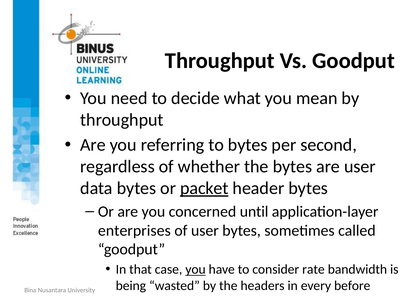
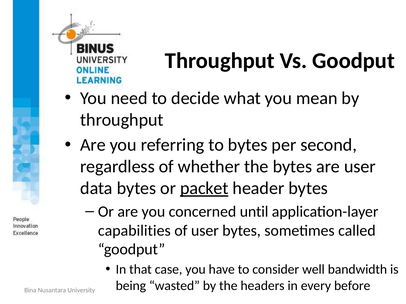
enterprises: enterprises -> capabilities (134, 231)
you underline: present -> none (196, 270)
rate: rate -> well (313, 270)
